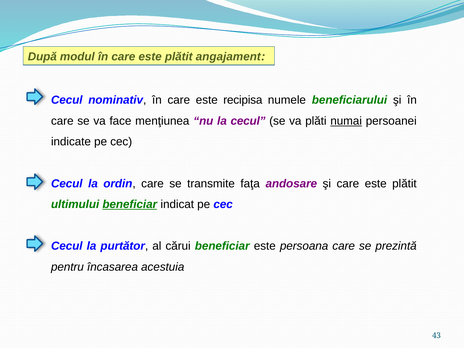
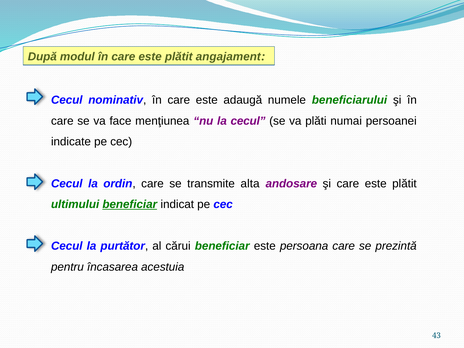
recipisa: recipisa -> adaugă (243, 100)
numai underline: present -> none (346, 121)
faţa: faţa -> alta (250, 184)
